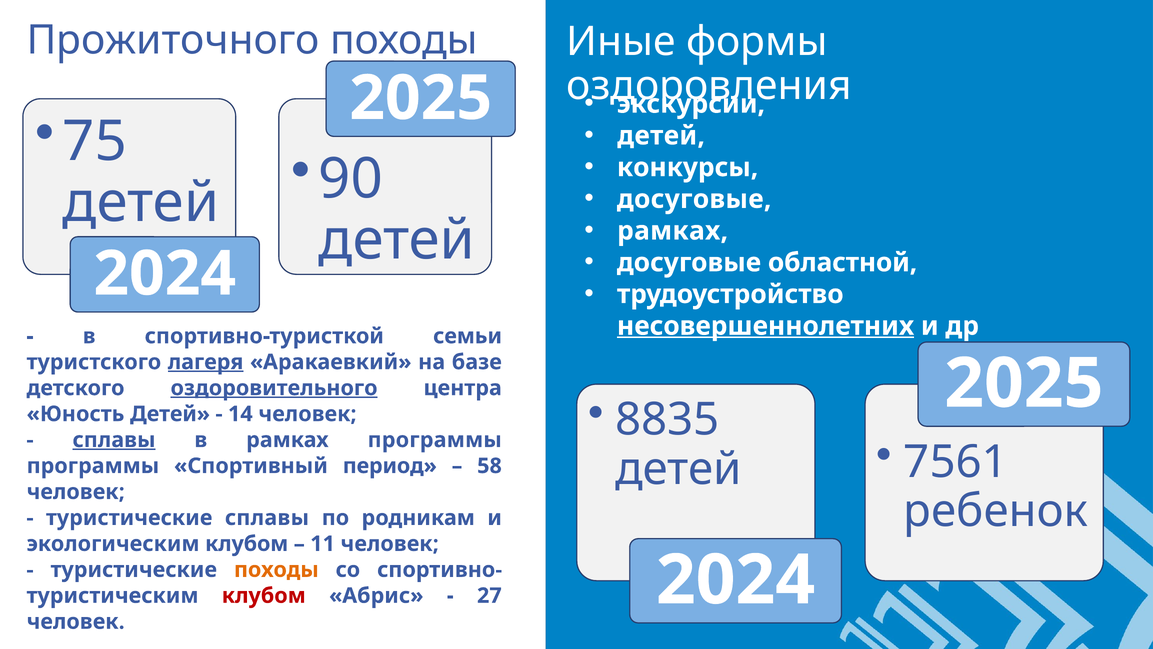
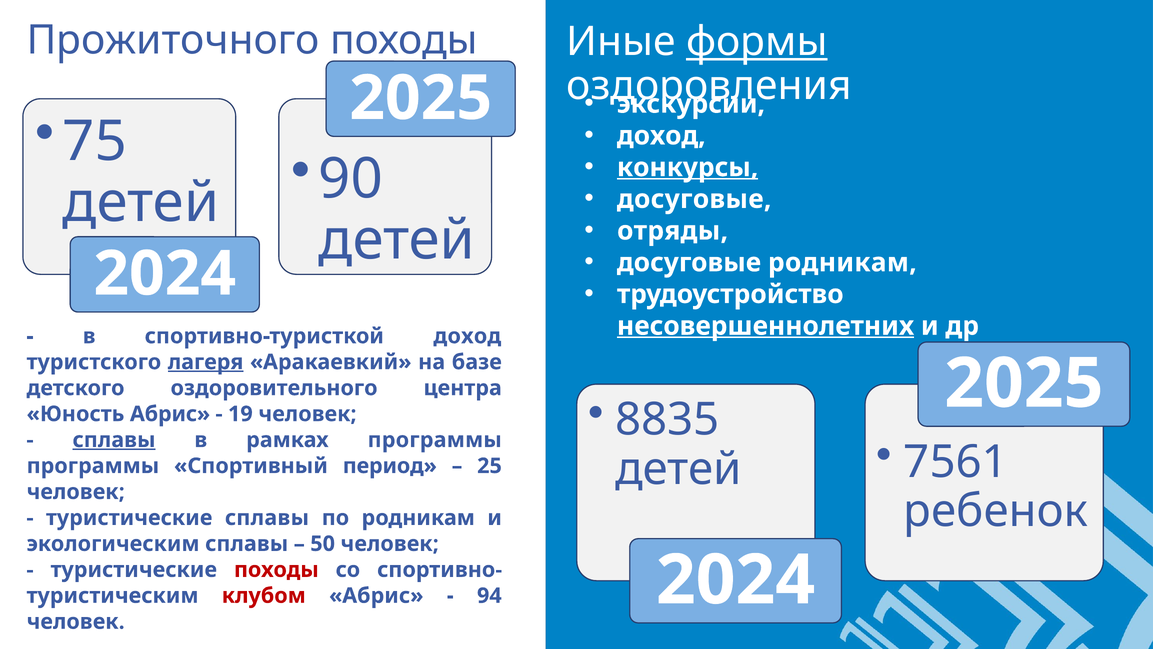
формы underline: none -> present (757, 42)
детей: детей -> доход (661, 136)
конкурсы underline: none -> present (688, 167)
рамках: рамках -> отряды (673, 231)
досуговые областной: областной -> родникам (842, 262)
спортивно-туристкой семьи: семьи -> доход (467, 336)
оздоровительного underline: present -> none (274, 388)
Юность Детей: Детей -> Абрис (170, 414)
14: 14 -> 19 (240, 414)
58: 58 -> 25 (489, 466)
экологическим клубом: клубом -> сплавы (247, 543)
11: 11 -> 50 (323, 543)
походы colour: orange -> red (276, 569)
27: 27 -> 94 (489, 595)
